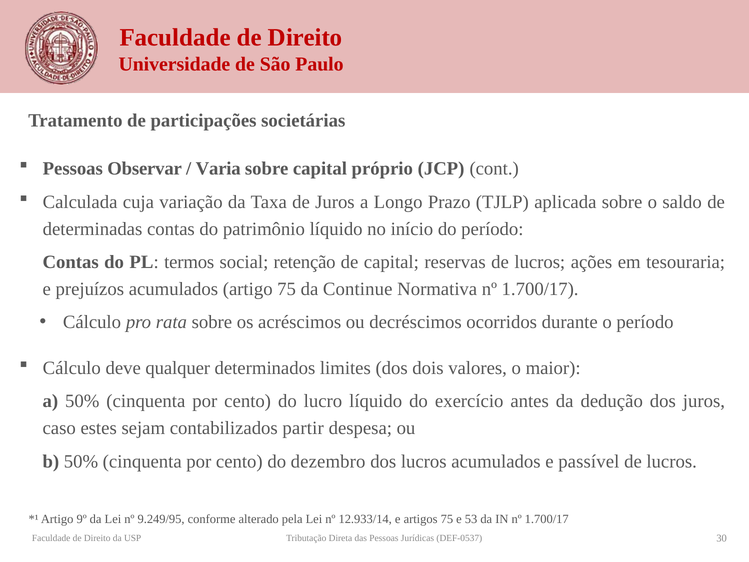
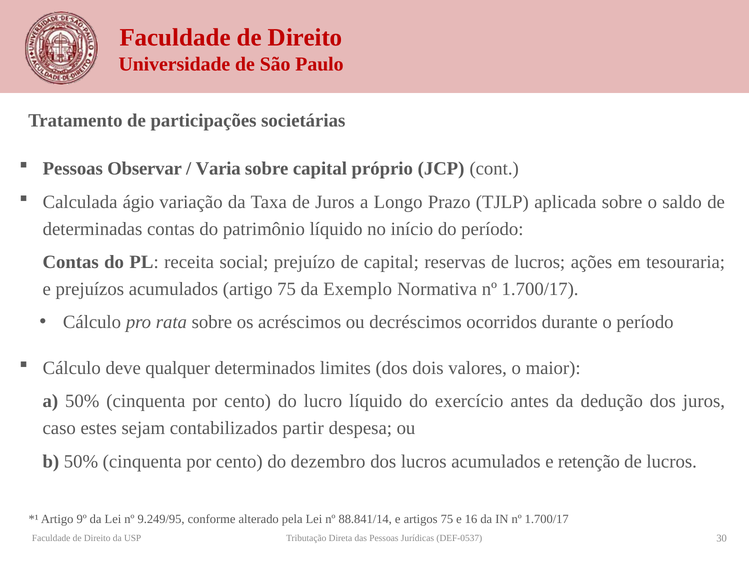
cuja: cuja -> ágio (138, 202)
termos: termos -> receita (189, 262)
retenção: retenção -> prejuízo (305, 262)
Continue: Continue -> Exemplo (358, 289)
passível: passível -> retenção (589, 461)
12.933/14: 12.933/14 -> 88.841/14 (365, 519)
53: 53 -> 16 (471, 519)
